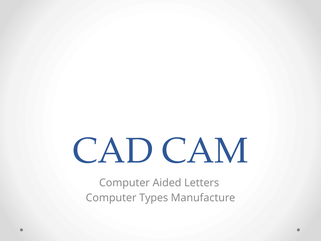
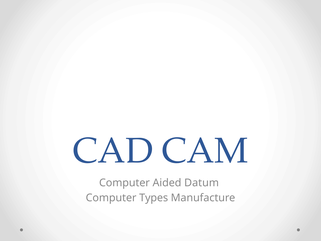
Letters: Letters -> Datum (202, 183)
